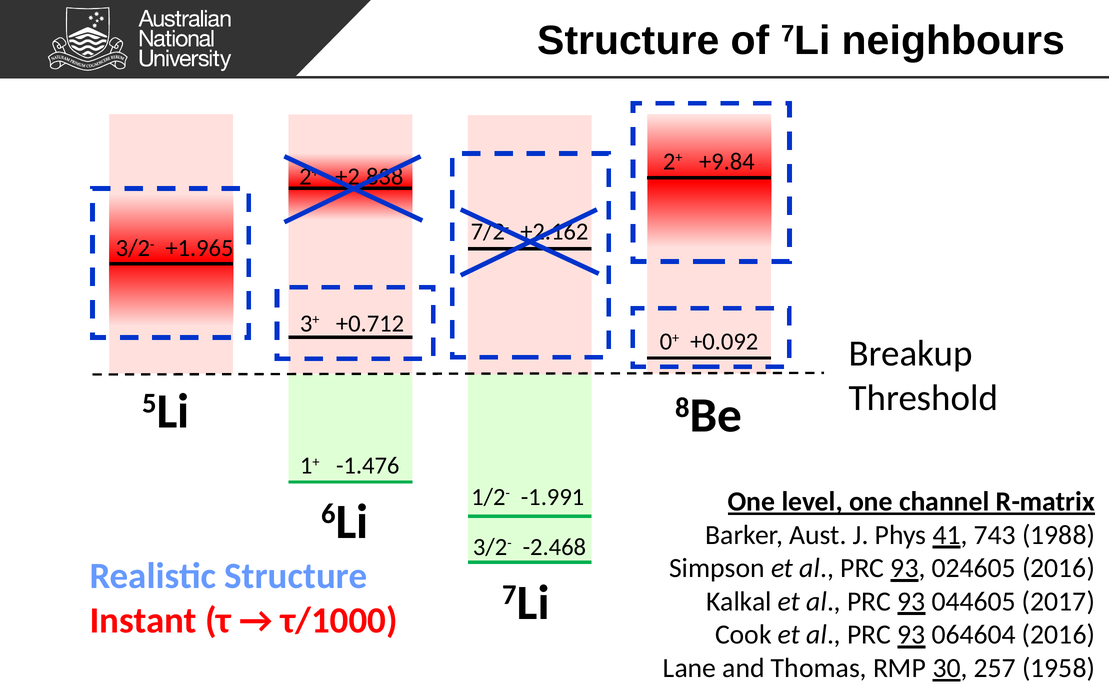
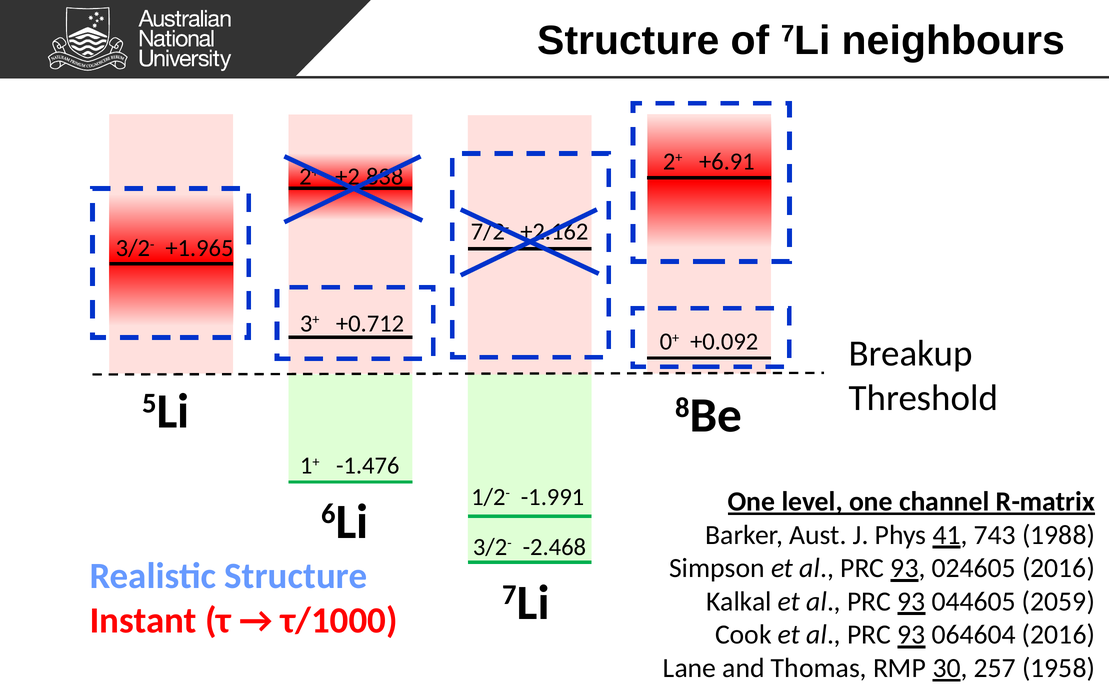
+9.84: +9.84 -> +6.91 (727, 162)
2017: 2017 -> 2059 (1058, 602)
